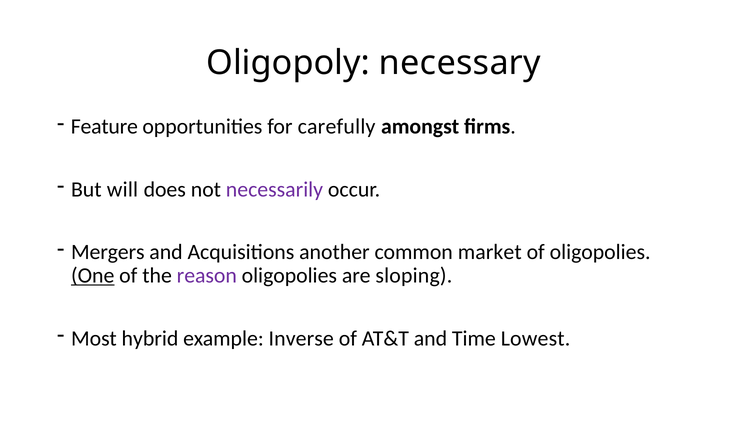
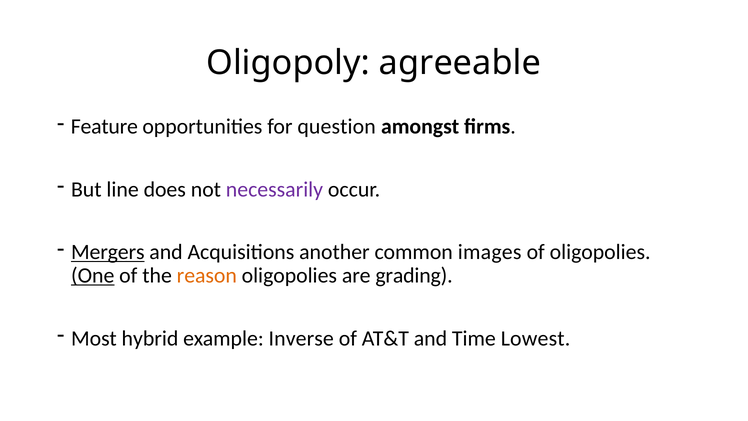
necessary: necessary -> agreeable (460, 63)
carefully: carefully -> question (337, 126)
will: will -> line (123, 189)
Mergers underline: none -> present (108, 252)
market: market -> images (490, 252)
reason colour: purple -> orange (207, 275)
sloping: sloping -> grading (414, 275)
